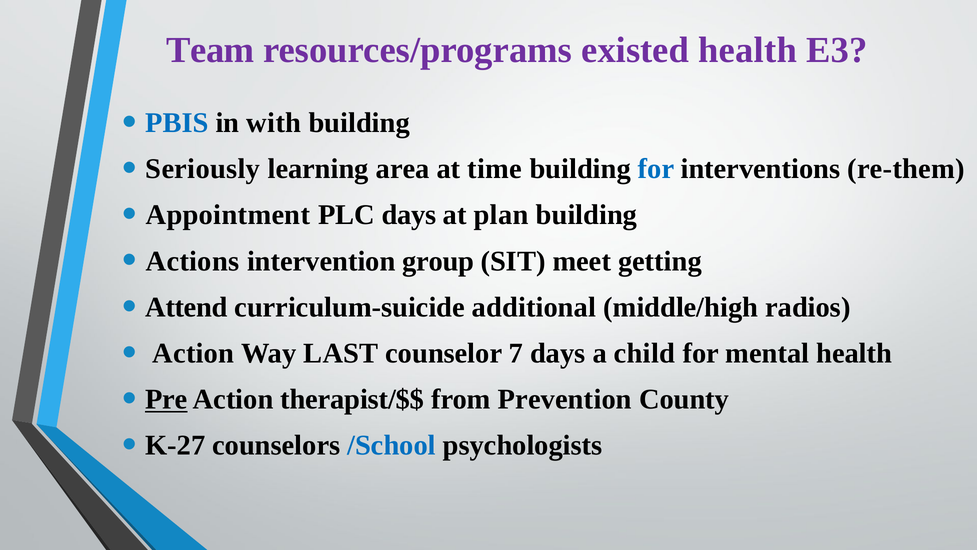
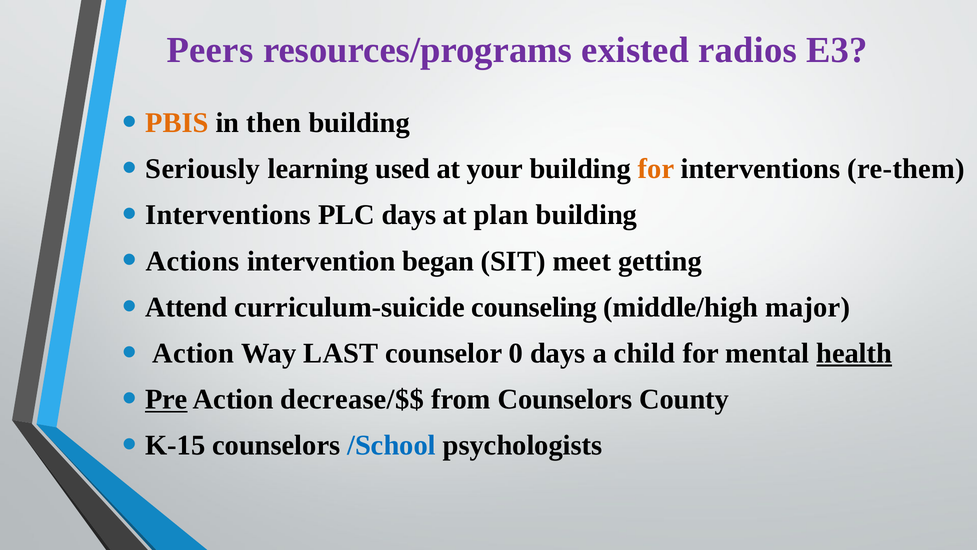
Team: Team -> Peers (210, 50)
existed health: health -> radios (748, 50)
PBIS colour: blue -> orange (177, 123)
with: with -> then (274, 123)
area: area -> used (403, 169)
time: time -> your (495, 169)
for colour: blue -> orange (656, 169)
Appointment: Appointment -> Interventions (228, 215)
group: group -> began (438, 261)
additional: additional -> counseling (534, 307)
radios: radios -> major (808, 307)
7: 7 -> 0 (516, 353)
health underline: none -> present (854, 353)
therapist/$$: therapist/$$ -> decrease/$$ (352, 399)
from Prevention: Prevention -> Counselors (565, 399)
K-27: K-27 -> K-15 (175, 445)
